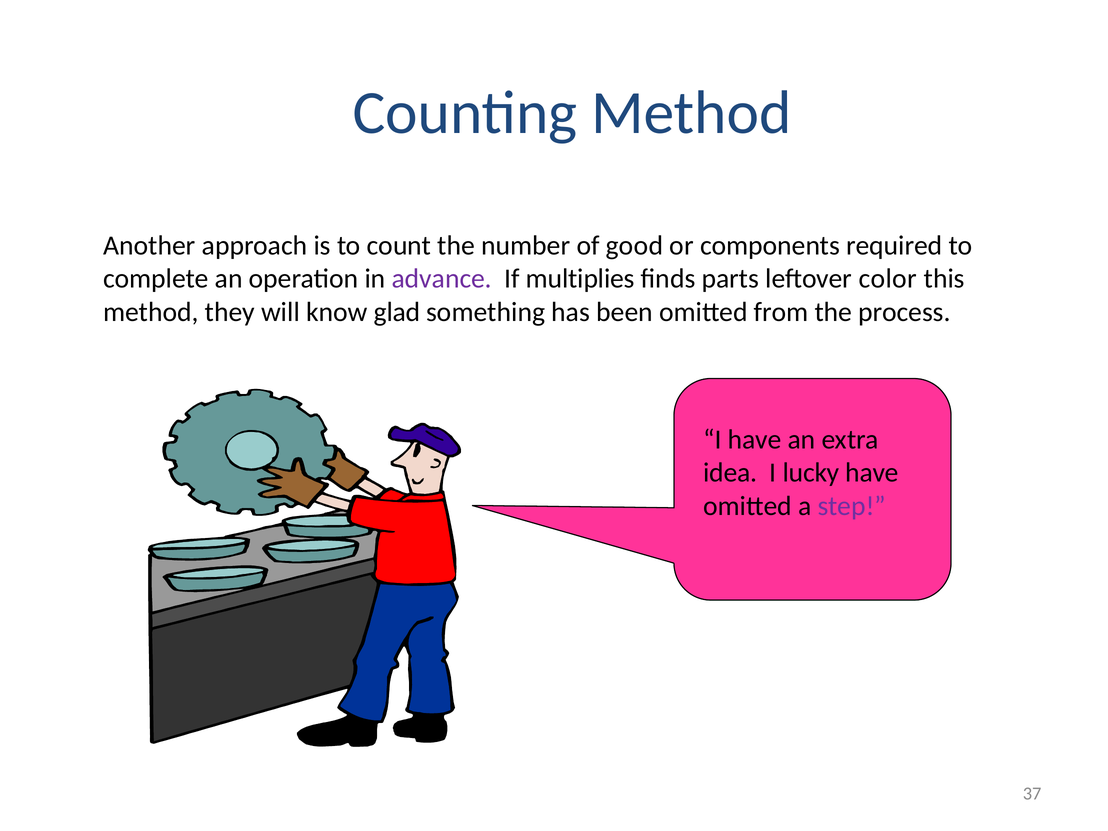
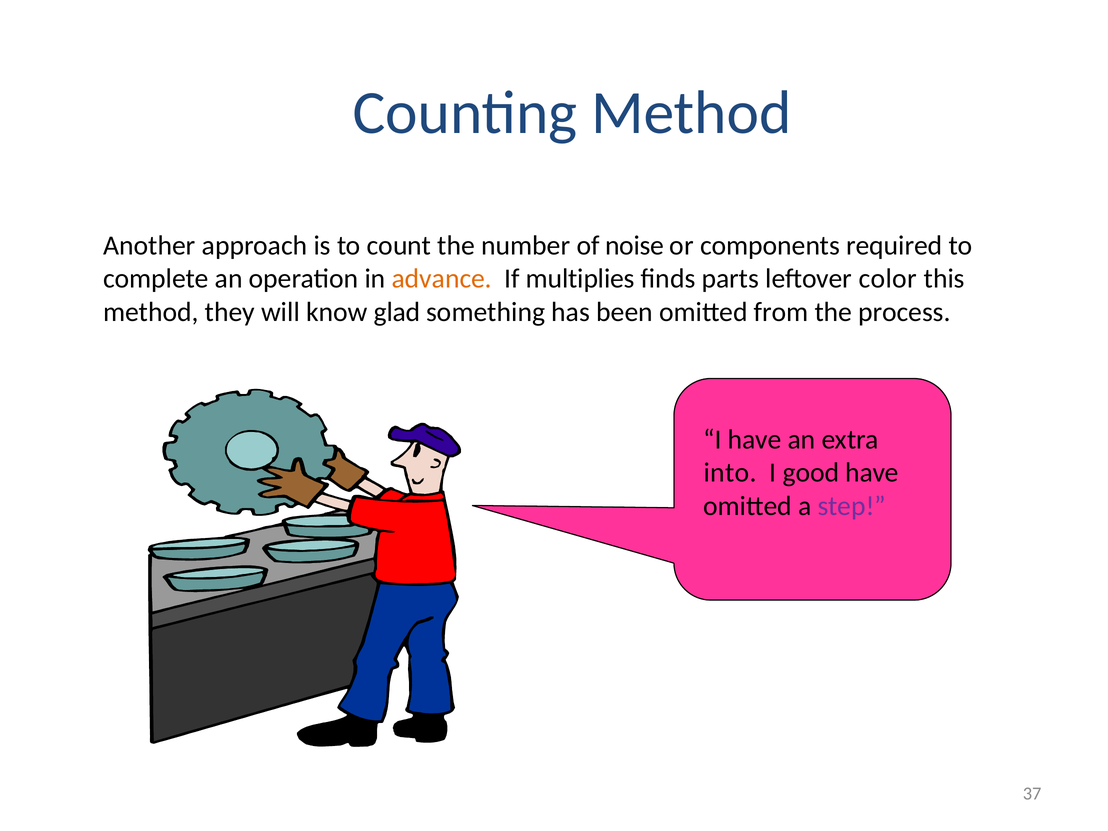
good: good -> noise (635, 246)
advance colour: purple -> orange (442, 279)
idea: idea -> into (730, 473)
lucky: lucky -> good (811, 473)
